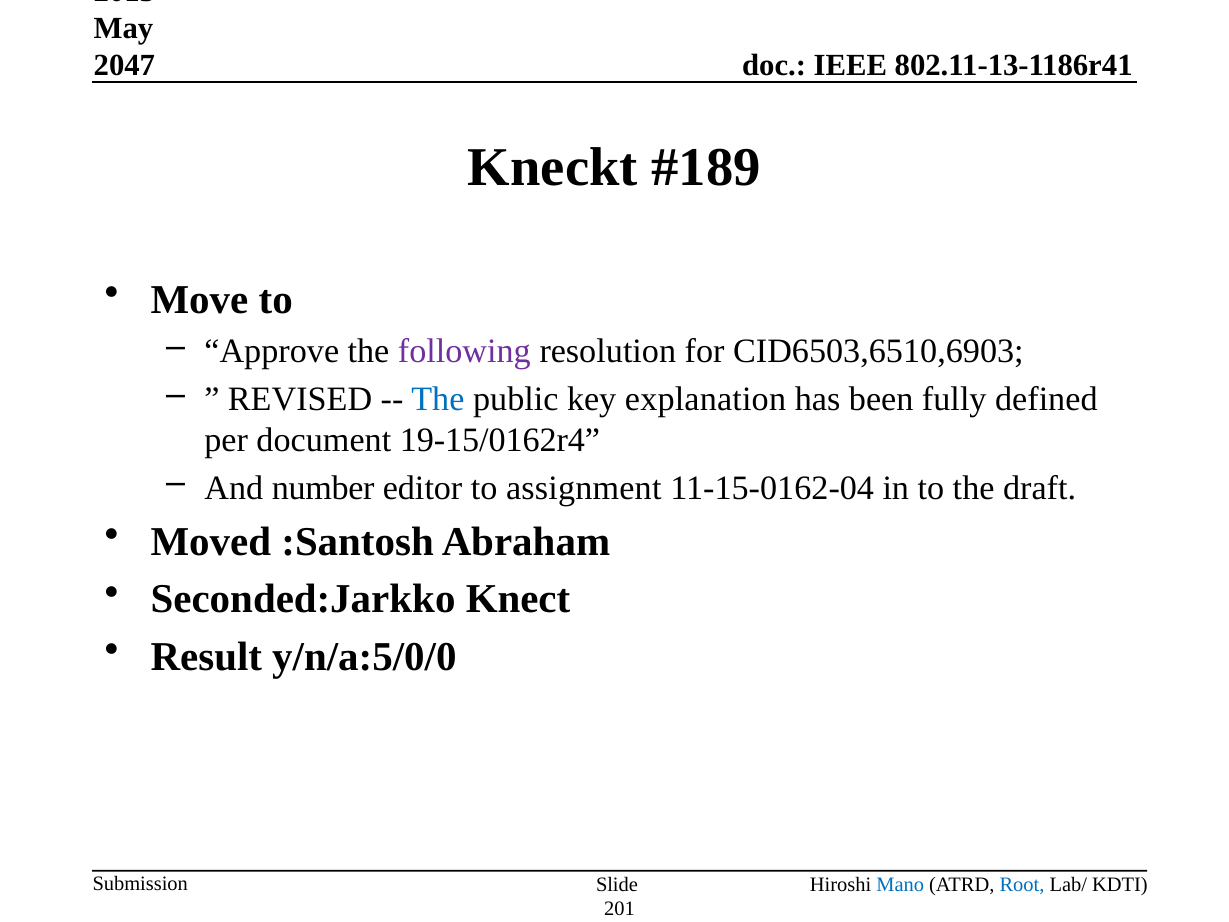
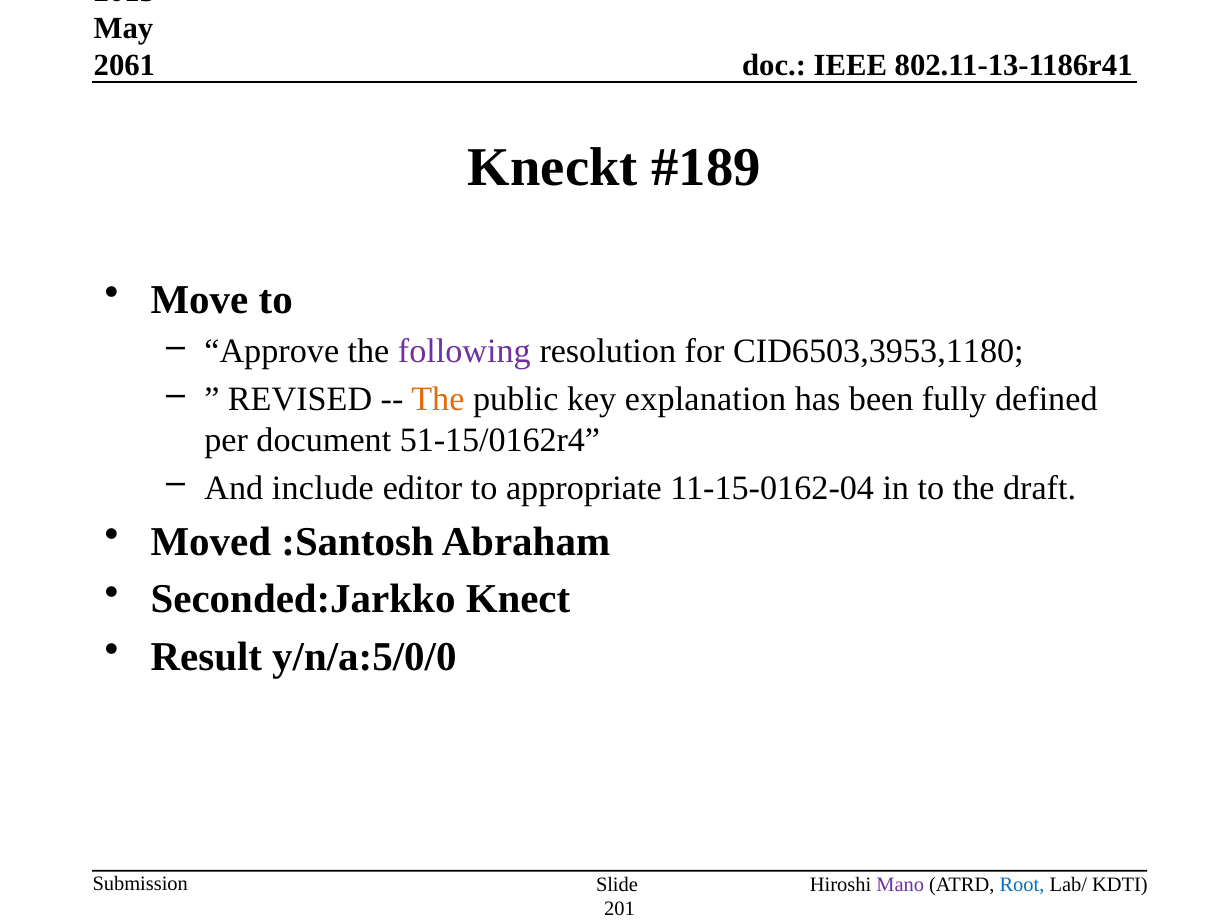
2047: 2047 -> 2061 (124, 66)
CID6503,6510,6903: CID6503,6510,6903 -> CID6503,3953,1180 (878, 351)
The colour: blue -> orange (438, 399)
19-15/0162r4: 19-15/0162r4 -> 51-15/0162r4 (500, 440)
number: number -> include (323, 488)
assignment: assignment -> appropriate (584, 488)
Mano colour: blue -> purple (900, 884)
